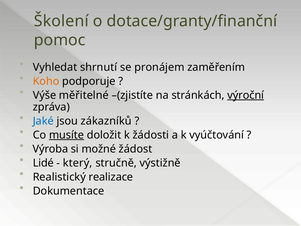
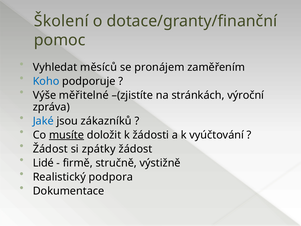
shrnutí: shrnutí -> měsíců (99, 67)
Koho colour: orange -> blue (46, 81)
výroční underline: present -> none (246, 95)
Výroba: Výroba -> Žádost (50, 149)
možné: možné -> zpátky (99, 149)
který: který -> firmě (78, 163)
realizace: realizace -> podpora (111, 177)
